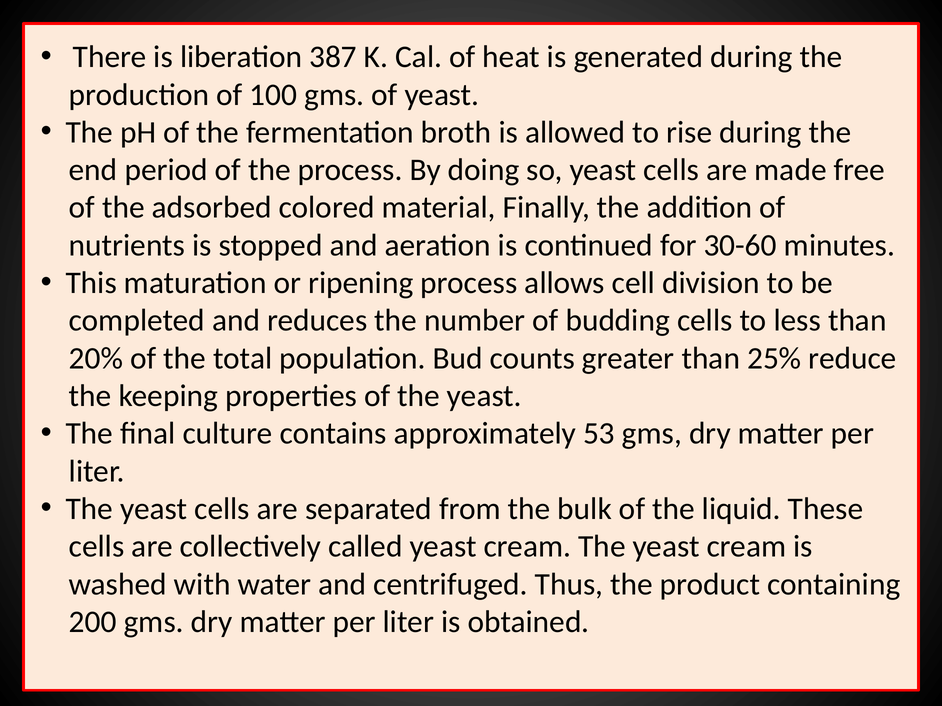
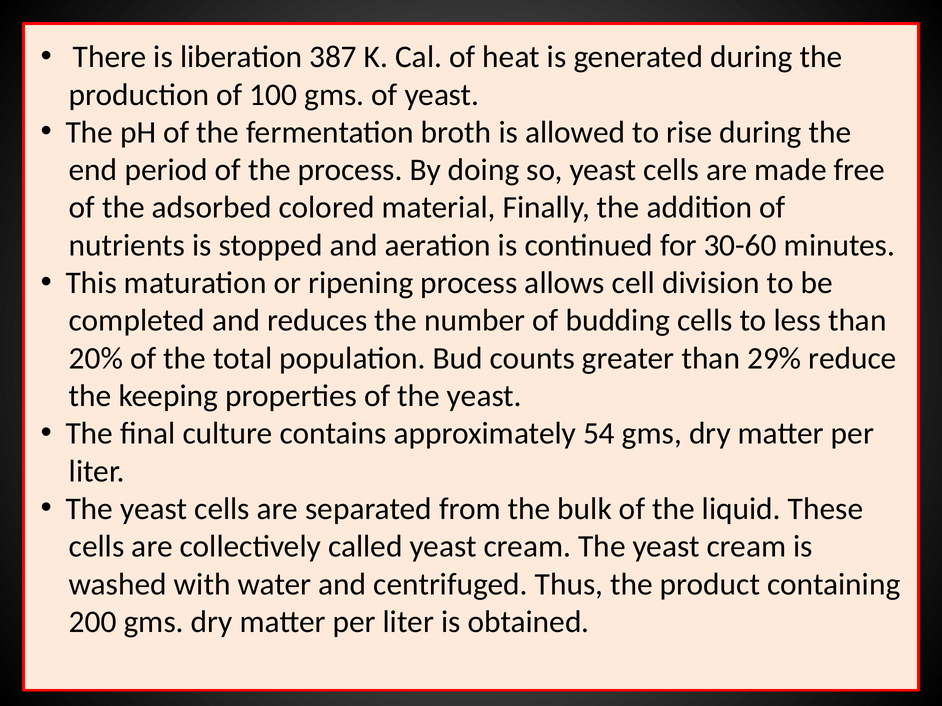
25%: 25% -> 29% (774, 358)
53: 53 -> 54 (599, 434)
